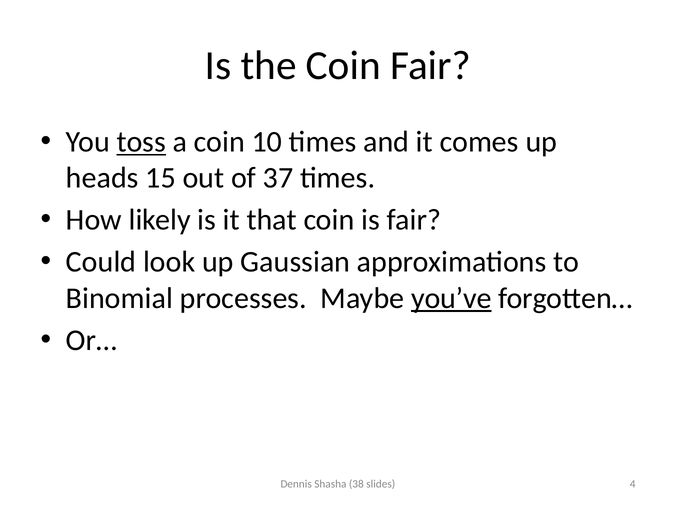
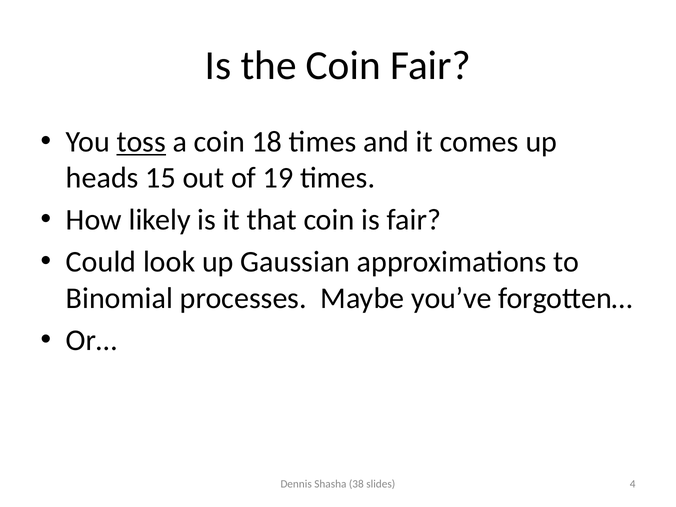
10: 10 -> 18 (267, 142)
37: 37 -> 19 (278, 178)
you’ve underline: present -> none (451, 298)
